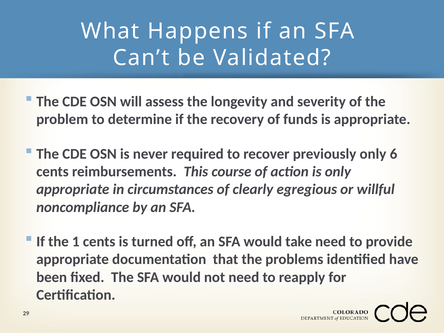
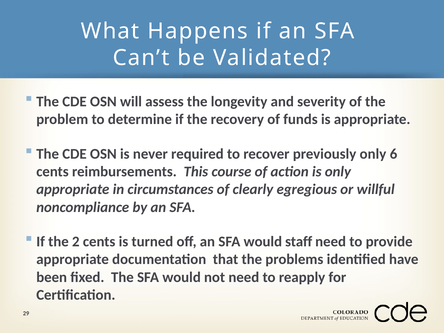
1: 1 -> 2 (76, 242)
take: take -> staff (299, 242)
